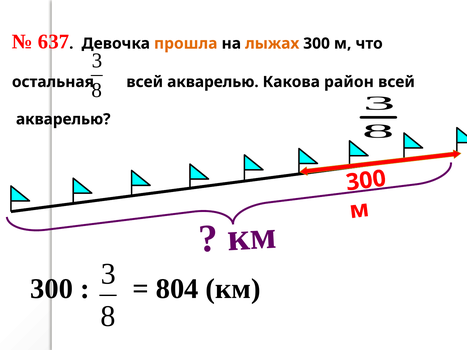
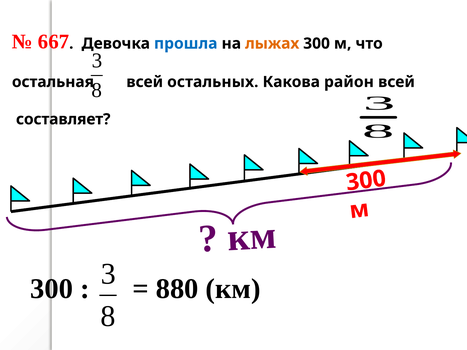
637: 637 -> 667 (54, 42)
прошла colour: orange -> blue (186, 44)
акварелью: акварелью -> остальных (213, 82)
акварелью: акварелью -> составляет (63, 119)
804: 804 -> 880 (177, 289)
